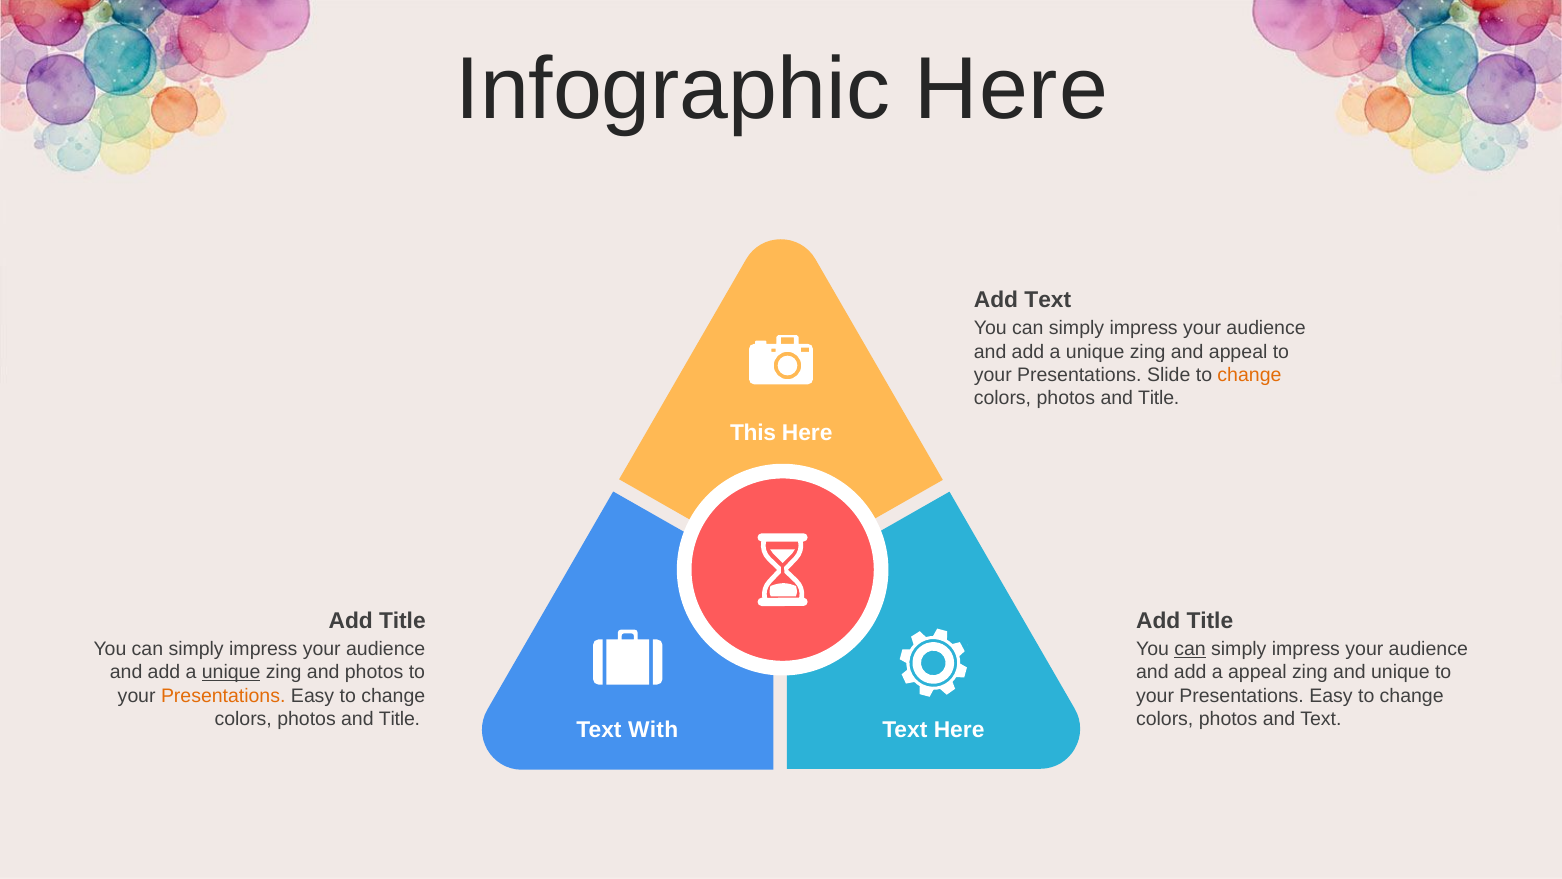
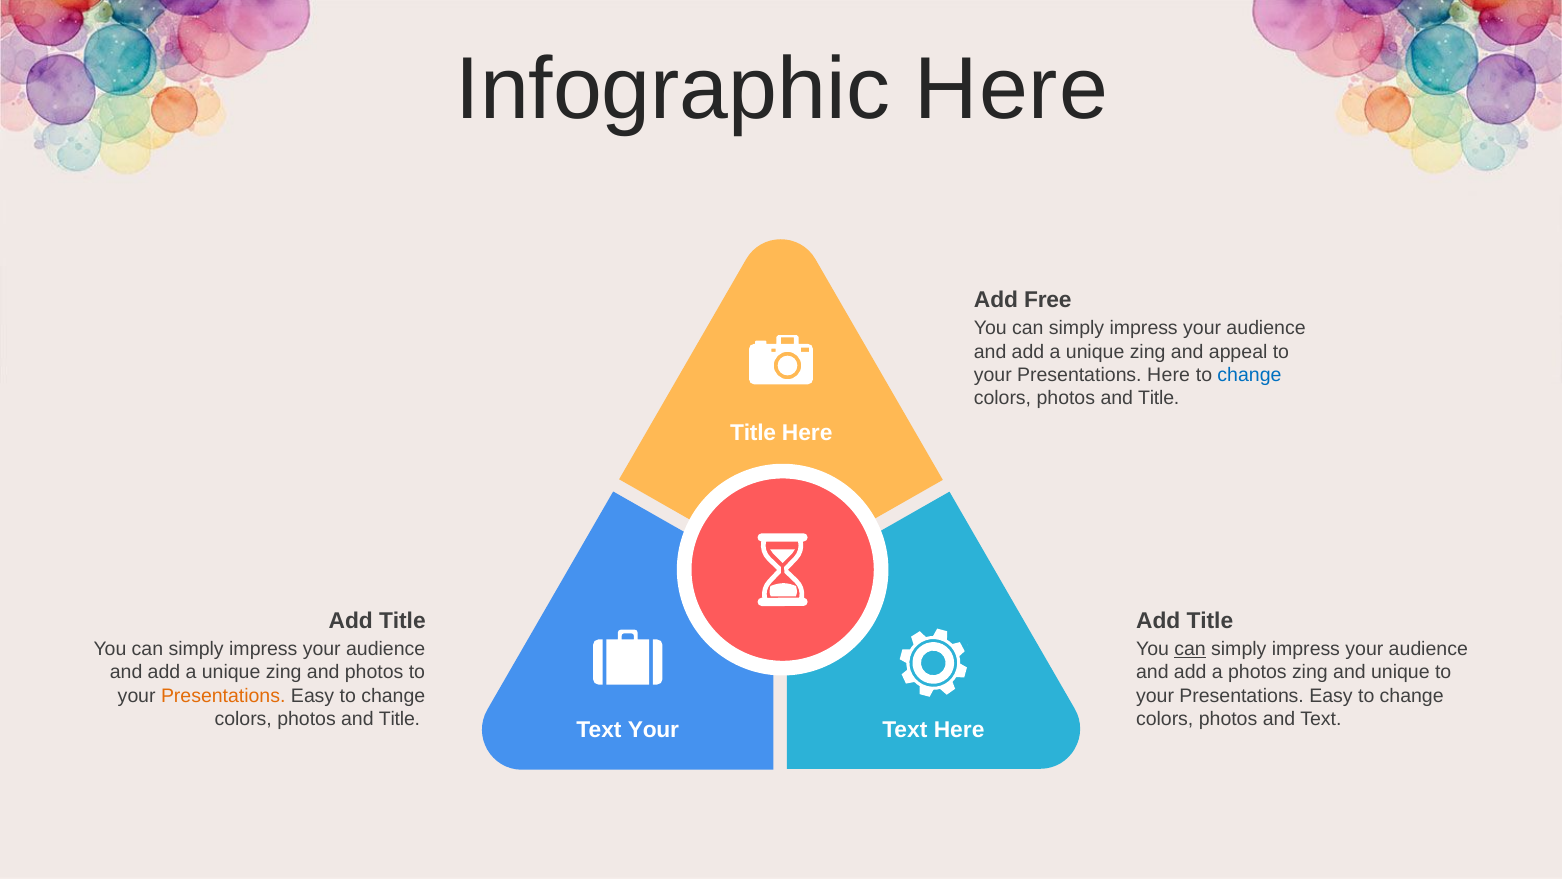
Add Text: Text -> Free (1048, 300)
Presentations Slide: Slide -> Here (1169, 375)
change colour: orange -> blue (1249, 375)
This: This -> Title (753, 433)
unique underline: present -> none (231, 672)
a appeal: appeal -> photos (1257, 672)
Text With: With -> Your (653, 730)
